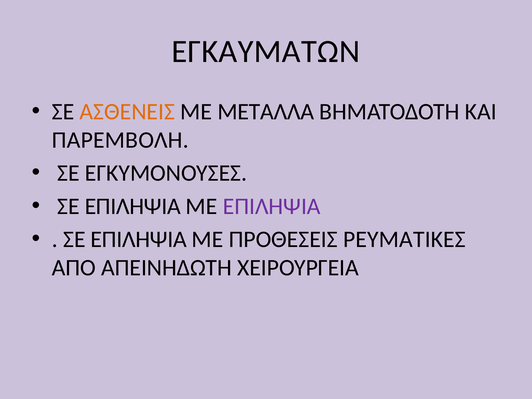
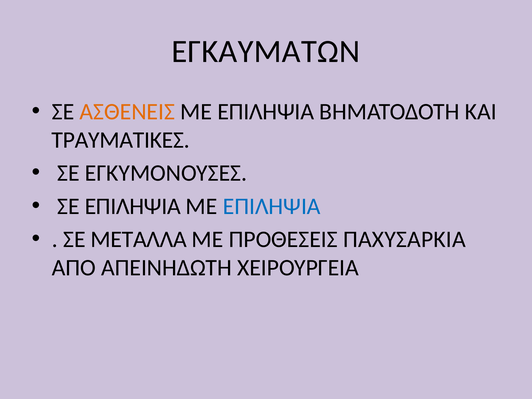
ΜΕΤΑΛΛΑ: ΜΕΤΑΛΛΑ -> ΕΠΙΛΗΨΙΑ (266, 112)
ΠΑΡΕΜΒΟΛΗ: ΠΑΡΕΜΒΟΛΗ -> ΤΡΑΥΜΑΤΙΚΕΣ (121, 140)
ΕΠΙΛΗΨΙΑ colour: purple -> blue (272, 206)
ΕΠΙΛΗΨΙΑ: ΕΠΙΛΗΨΙΑ -> ΜΕΤΑΛΛΑ (139, 239)
ΡΕΥΜΑΤΙΚΕΣ: ΡΕΥΜΑΤΙΚΕΣ -> ΠΑΧΥΣΑΡΚΙΑ (404, 239)
